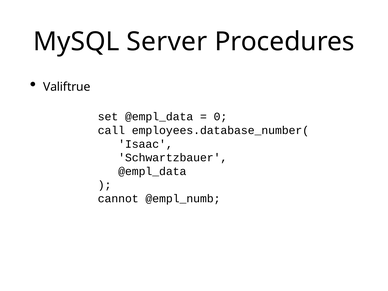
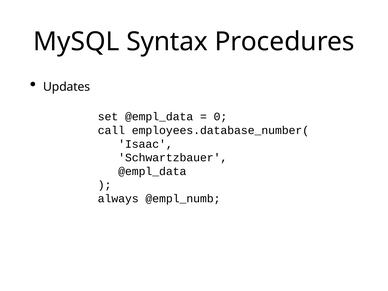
Server: Server -> Syntax (167, 42)
Valiftrue: Valiftrue -> Updates (67, 87)
cannot: cannot -> always (118, 199)
